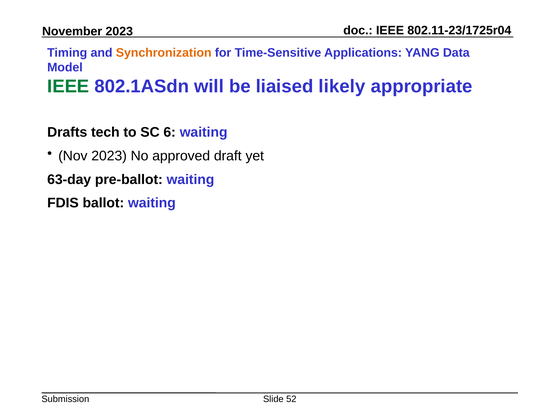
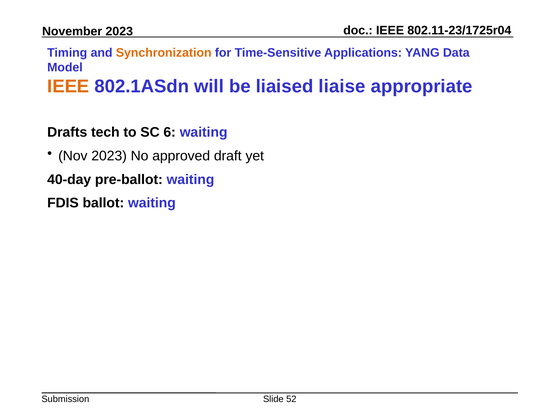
IEEE colour: green -> orange (68, 86)
likely: likely -> liaise (342, 86)
63-day: 63-day -> 40-day (69, 180)
